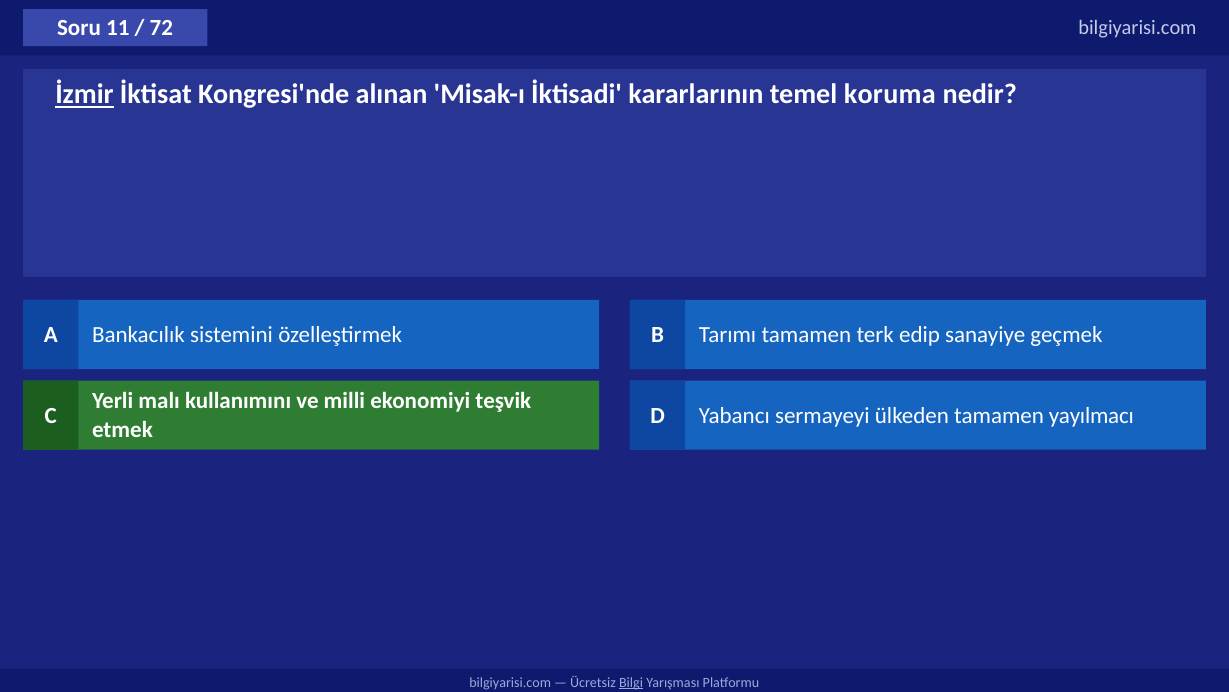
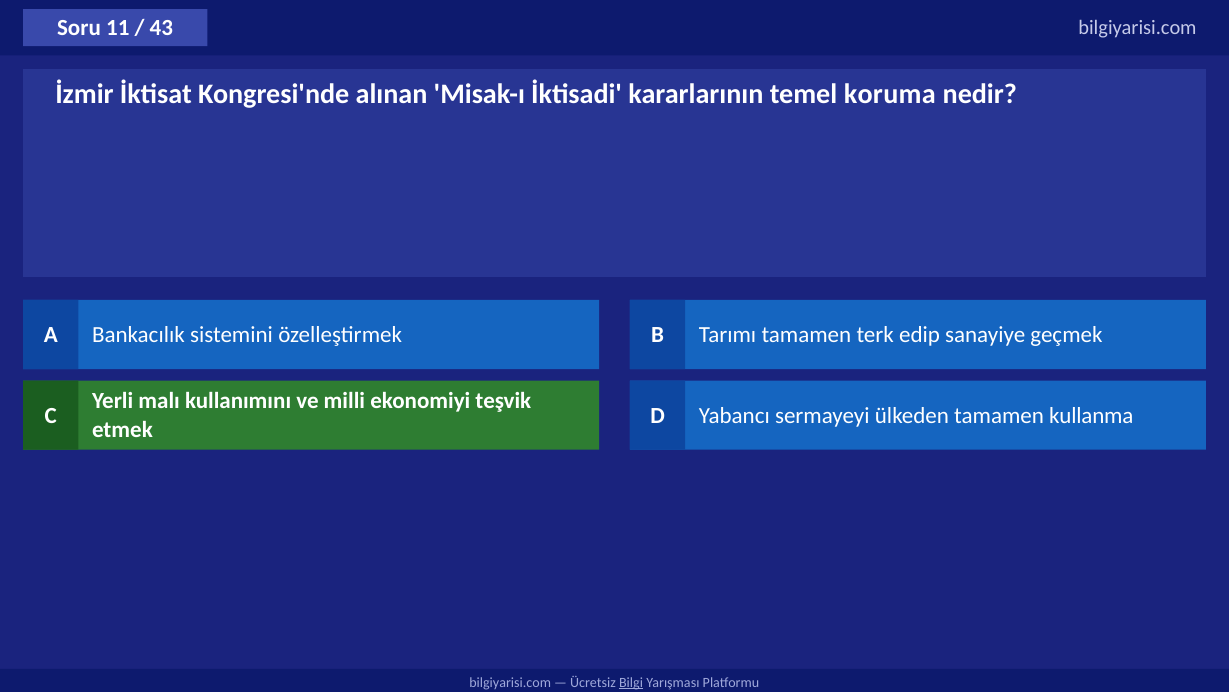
72: 72 -> 43 (161, 28)
İzmir underline: present -> none (84, 95)
yayılmacı: yayılmacı -> kullanma (1091, 415)
